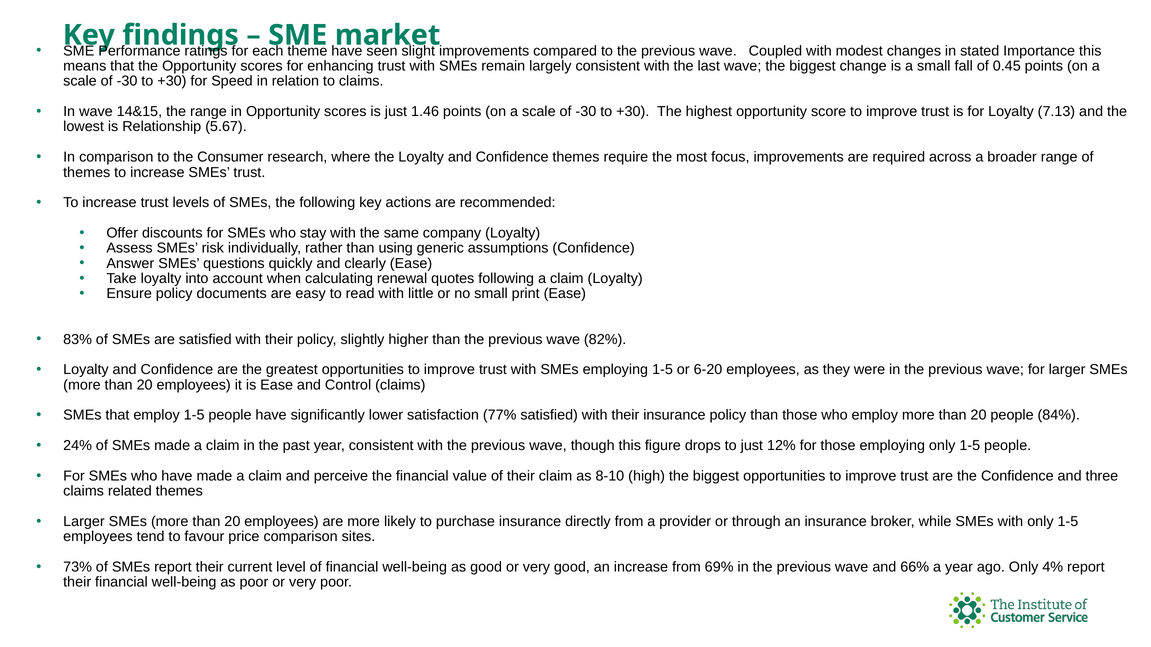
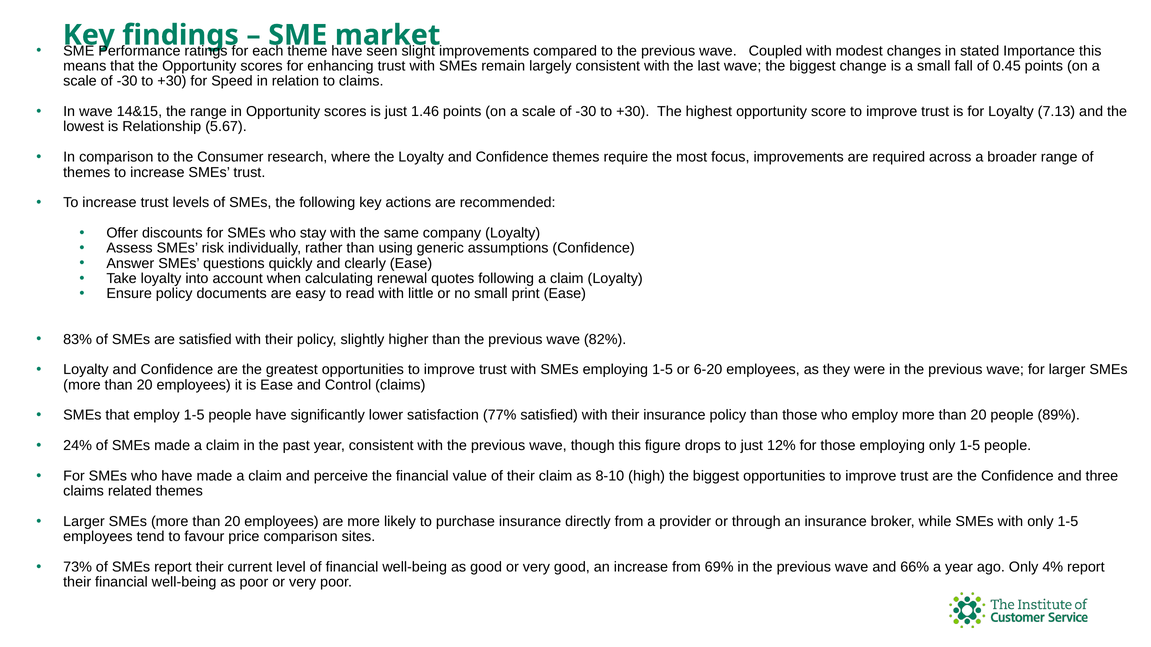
84%: 84% -> 89% (1059, 415)
